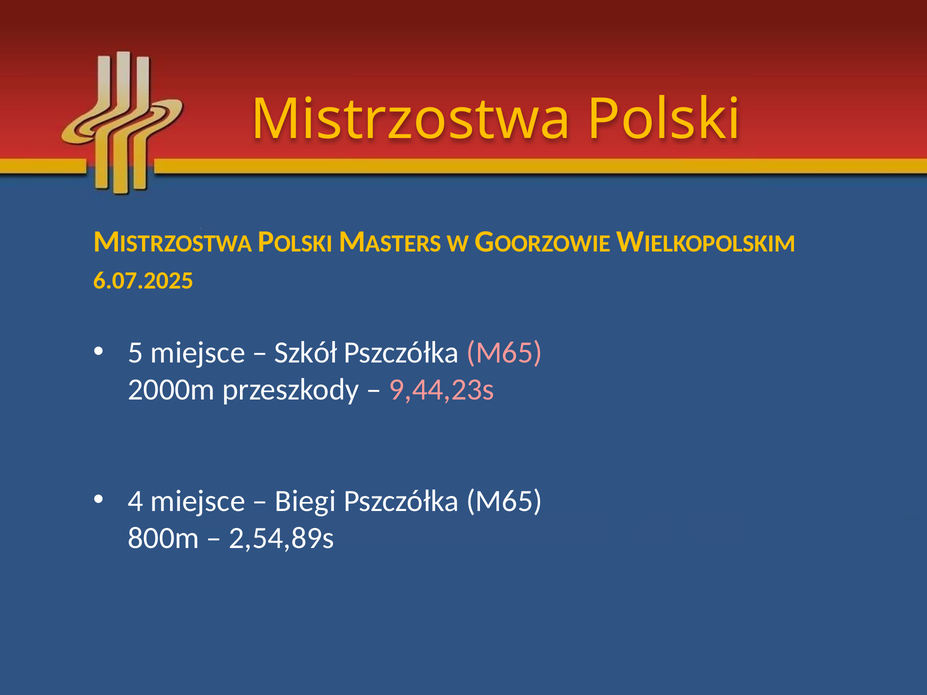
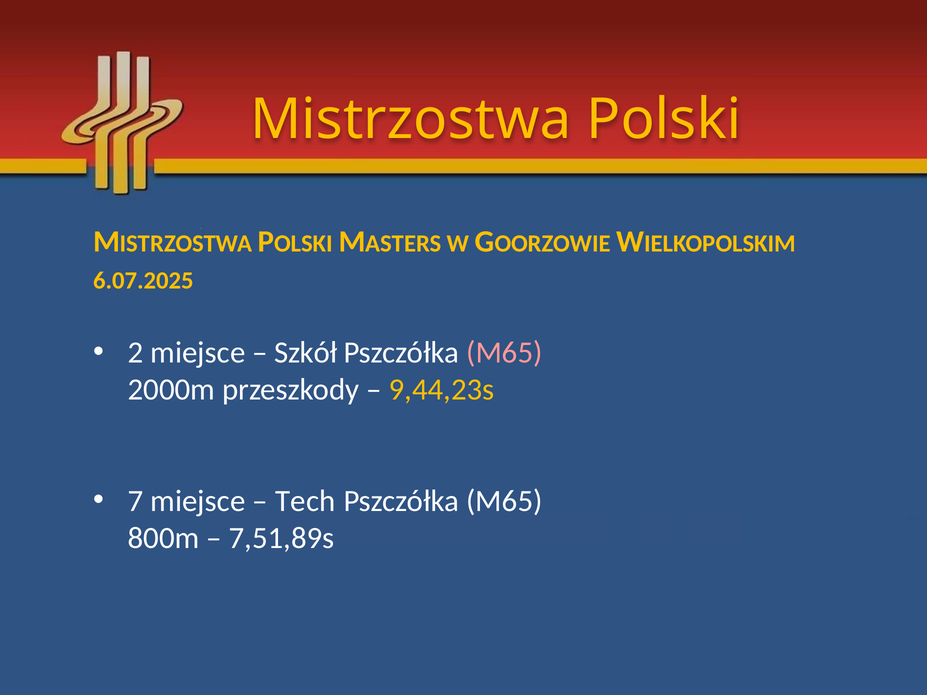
5: 5 -> 2 (136, 353)
9,44,23s colour: pink -> yellow (442, 390)
4: 4 -> 7 (136, 501)
Biegi: Biegi -> Tech (305, 501)
2,54,89s: 2,54,89s -> 7,51,89s (282, 538)
